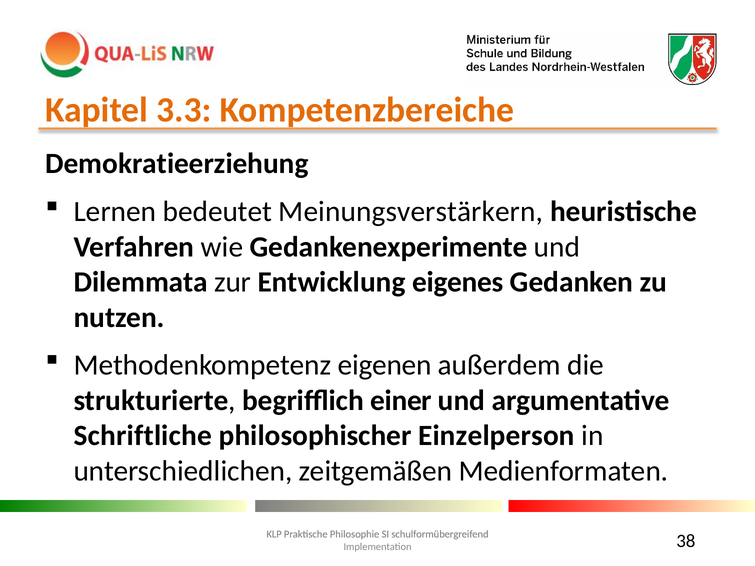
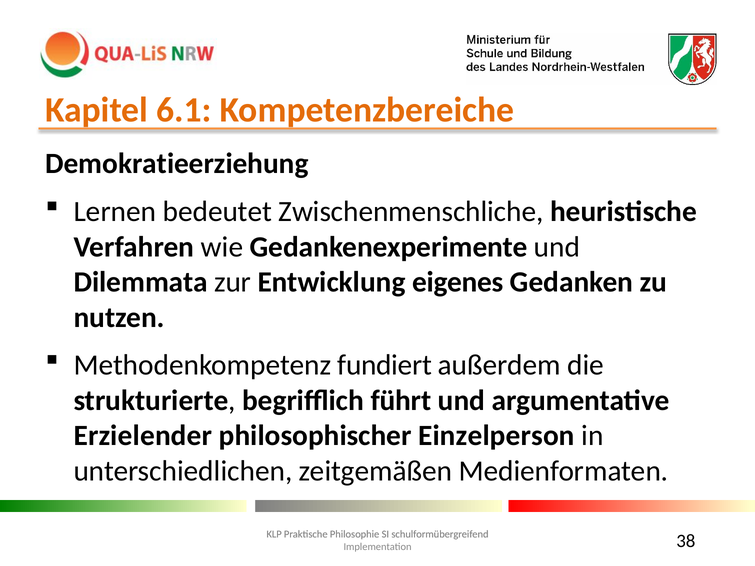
3.3: 3.3 -> 6.1 (184, 110)
Meinungsverstärkern: Meinungsverstärkern -> Zwischenmenschliche (411, 212)
eigenen: eigenen -> fundiert (385, 365)
einer: einer -> führt (401, 401)
Schriftliche: Schriftliche -> Erzielender (143, 436)
